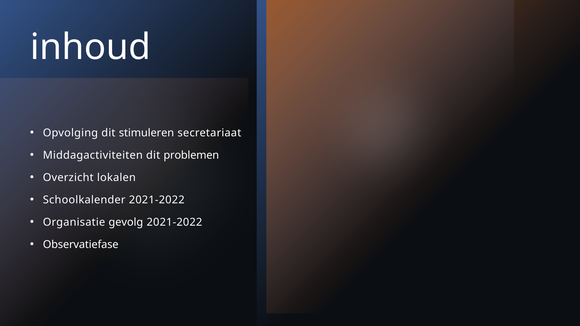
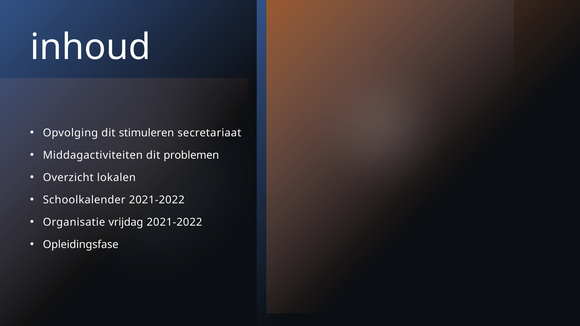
gevolg: gevolg -> vrijdag (126, 222)
Observatiefase: Observatiefase -> Opleidingsfase (81, 245)
